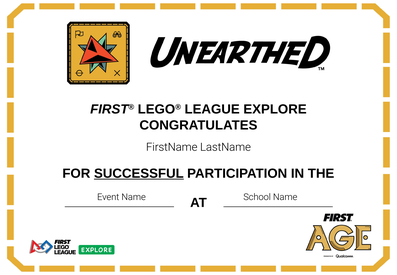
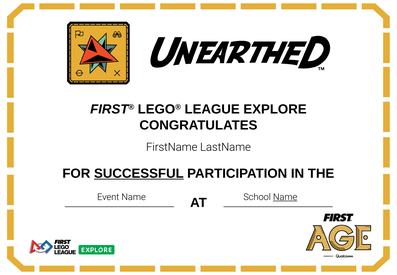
Name underline: none -> present (285, 197)
